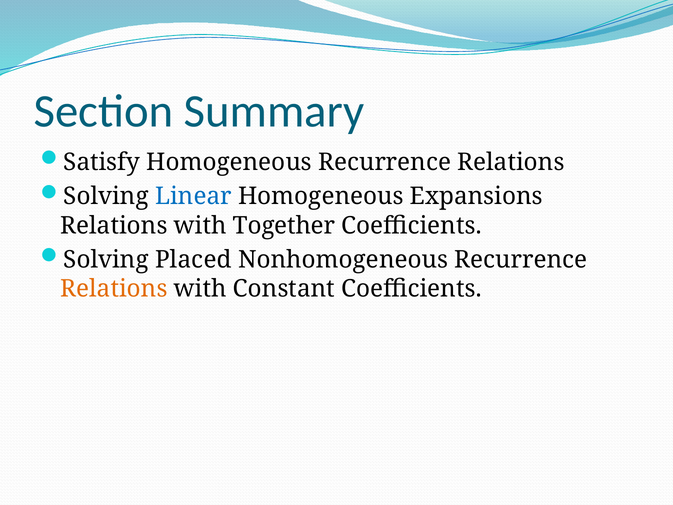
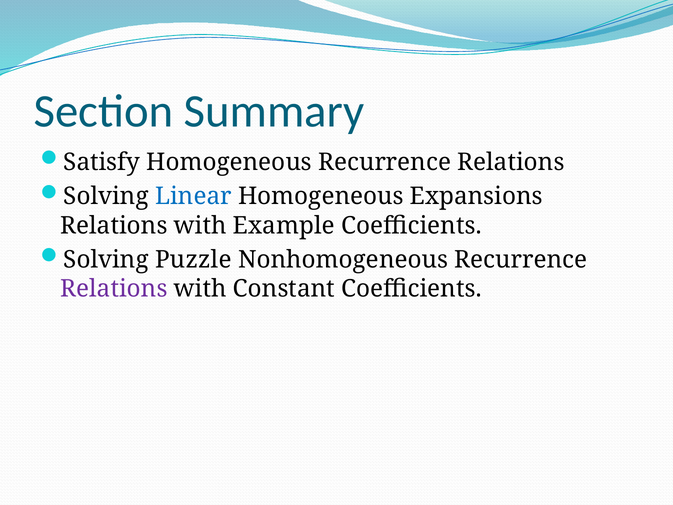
Together: Together -> Example (284, 225)
Placed: Placed -> Puzzle (193, 259)
Relations colour: orange -> purple (114, 289)
